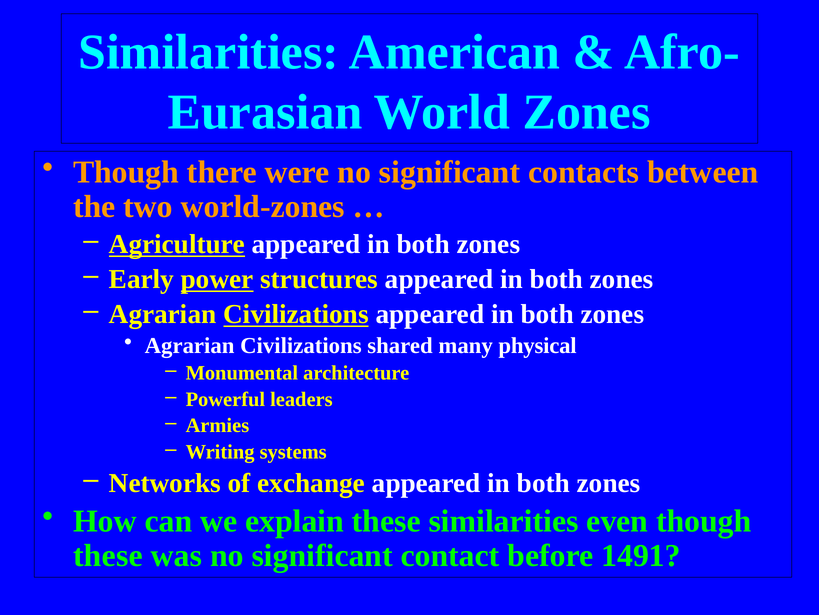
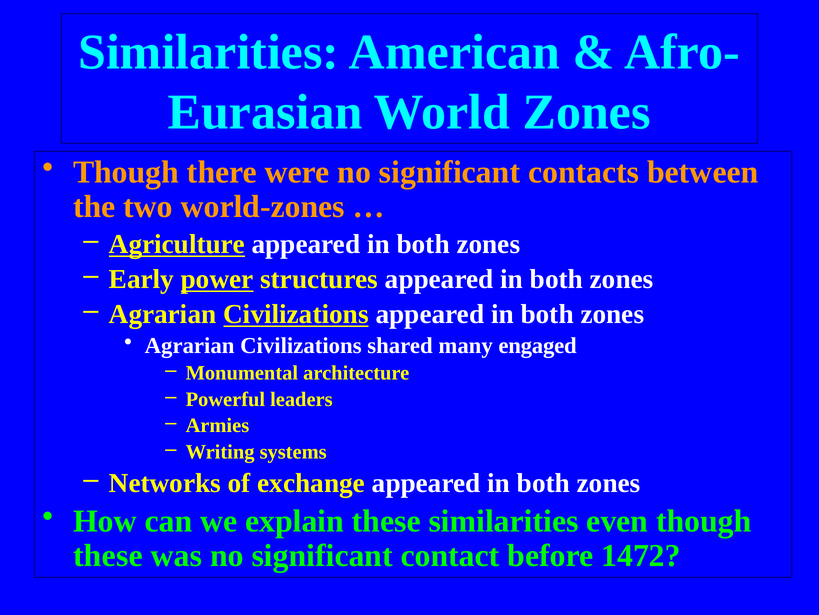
physical: physical -> engaged (538, 345)
1491: 1491 -> 1472 (641, 555)
